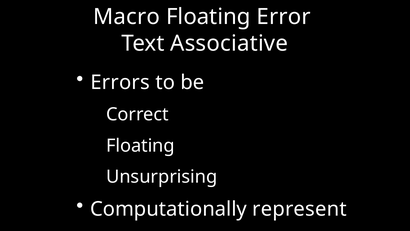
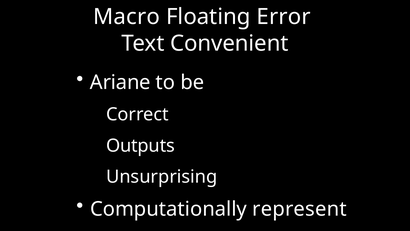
Associative: Associative -> Convenient (229, 43)
Errors: Errors -> Ariane (120, 82)
Floating: Floating -> Outputs (140, 145)
